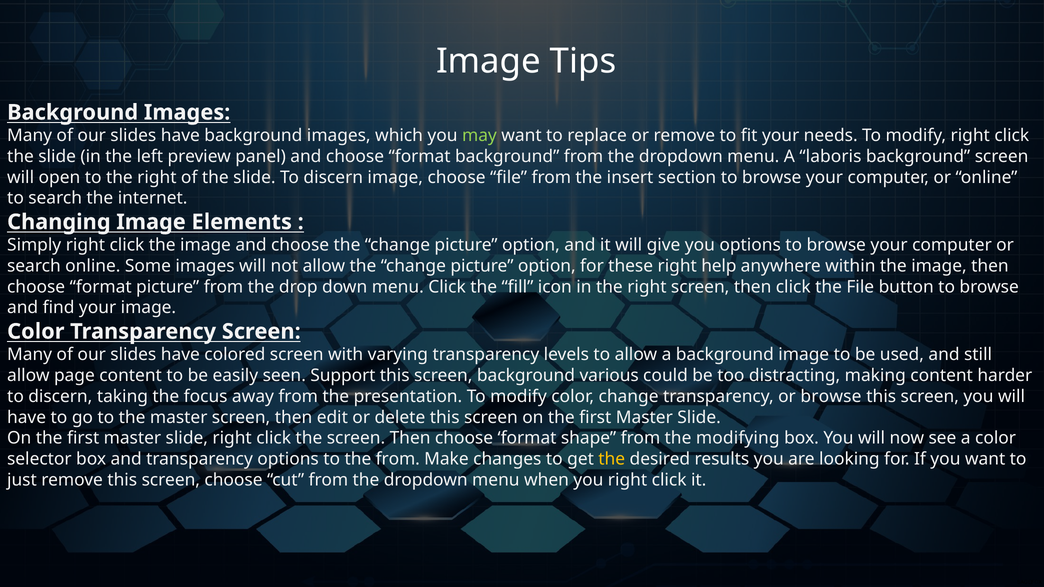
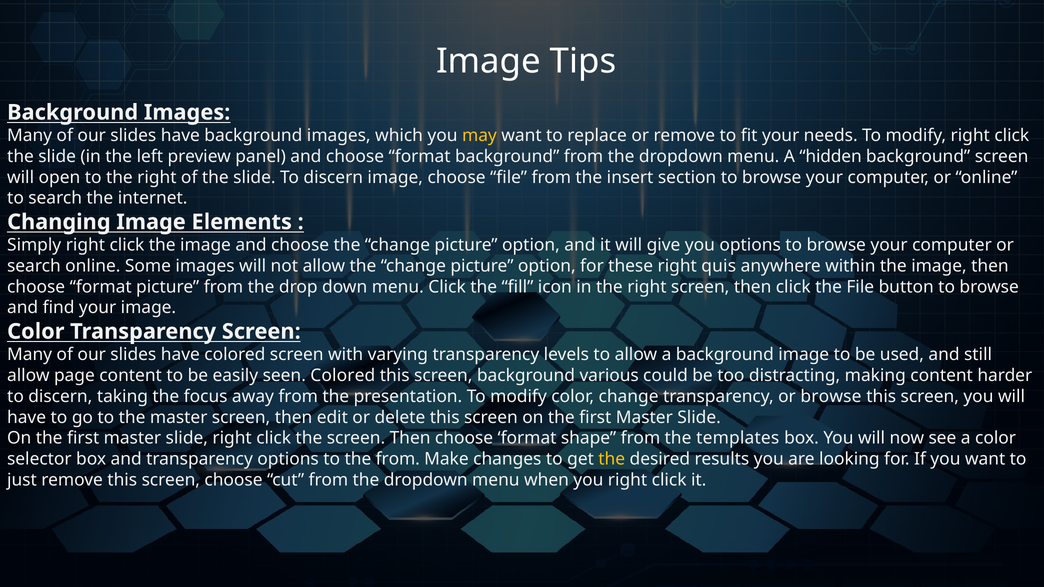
may colour: light green -> yellow (479, 136)
laboris: laboris -> hidden (831, 157)
help: help -> quis (719, 266)
seen Support: Support -> Colored (343, 376)
modifying: modifying -> templates (738, 438)
